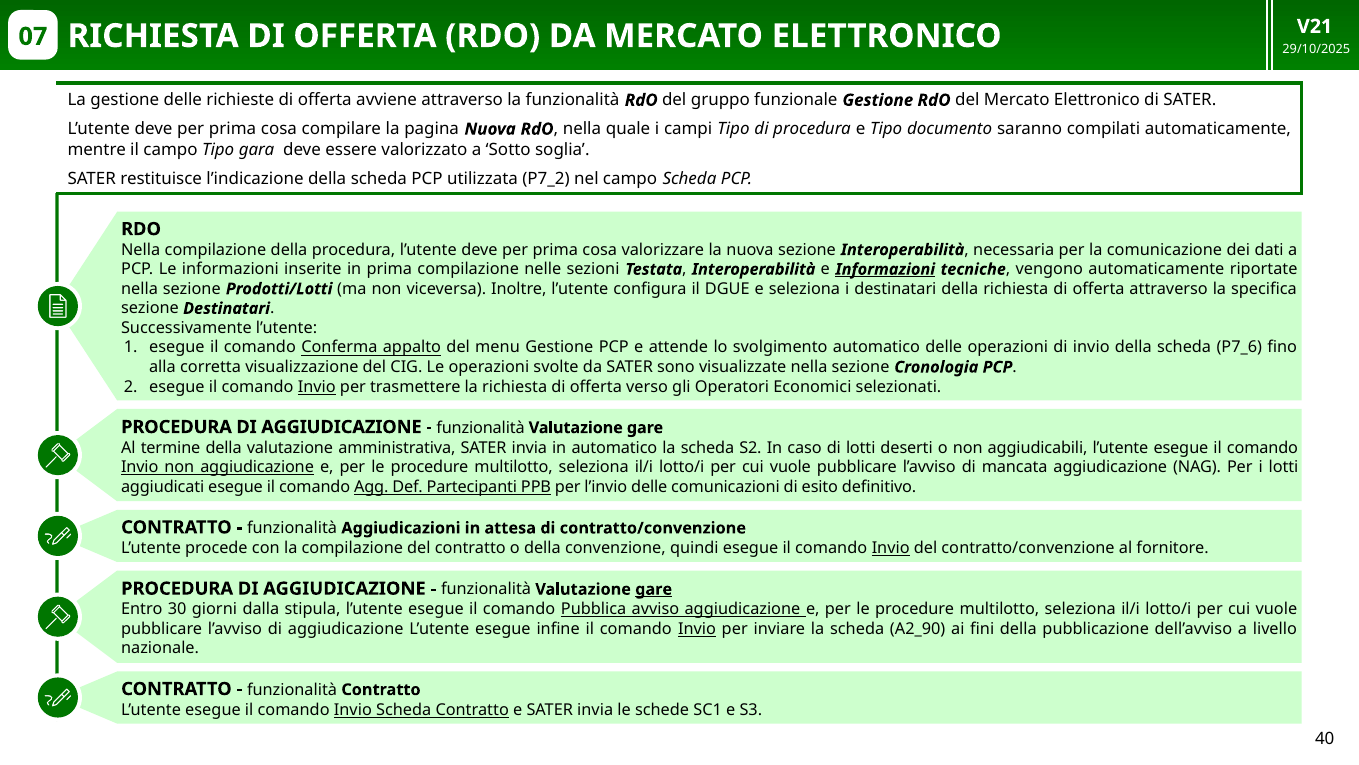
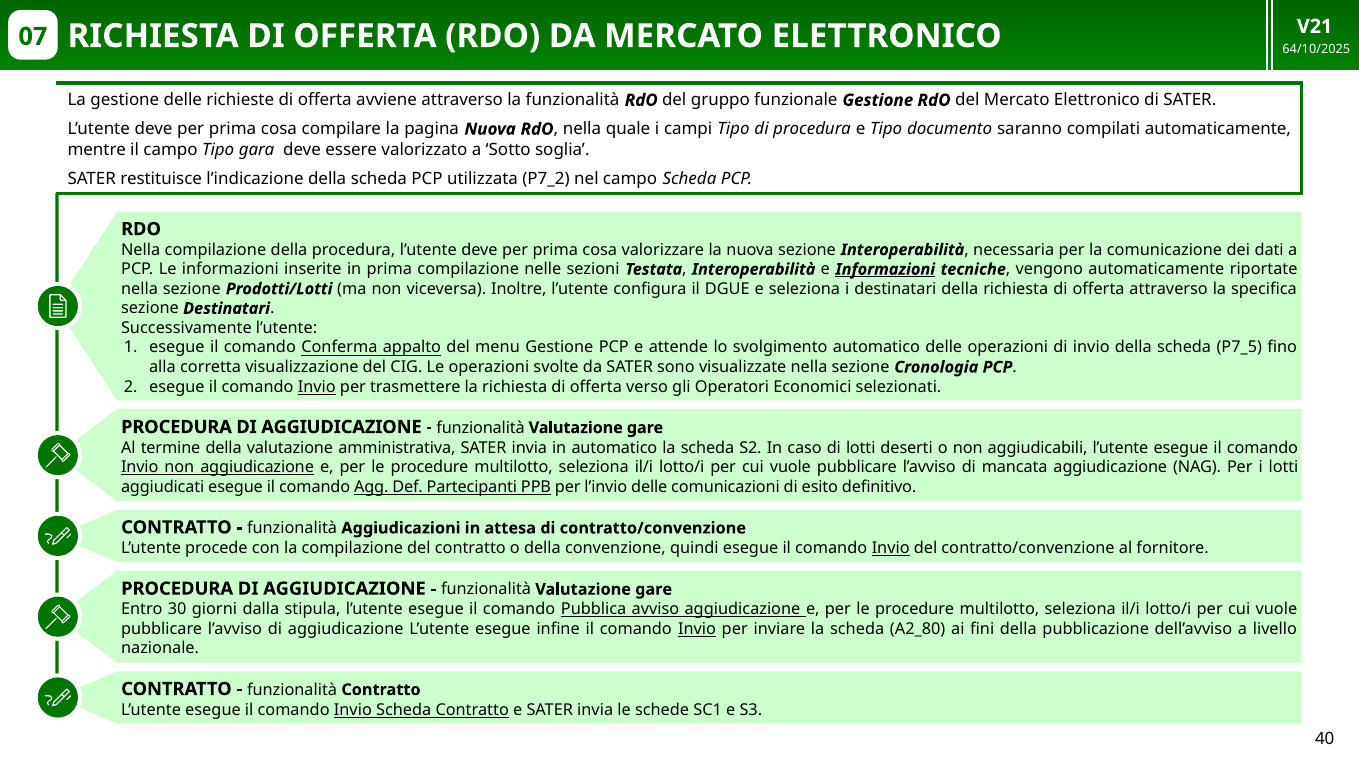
29/10/2025: 29/10/2025 -> 64/10/2025 (1316, 50)
P7_6: P7_6 -> P7_5 (1239, 347)
gare underline: present -> none (654, 589)
A2_90: A2_90 -> A2_80 (918, 628)
